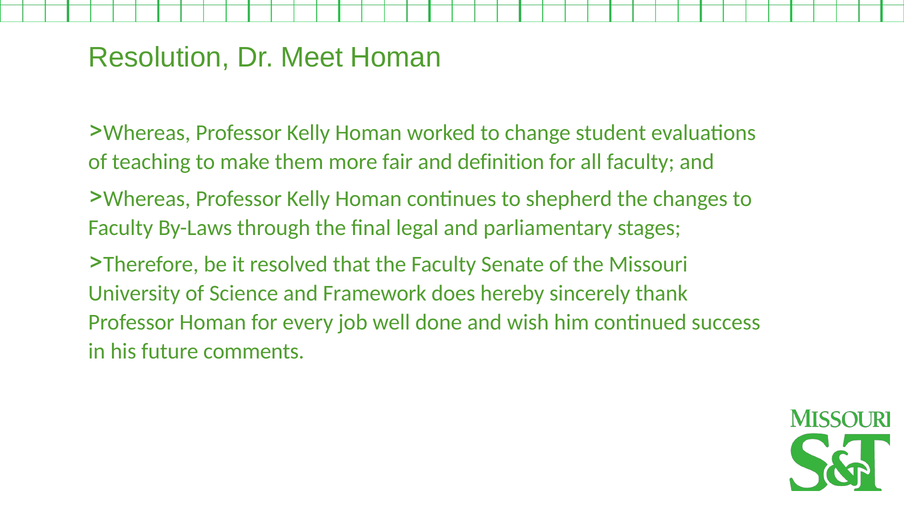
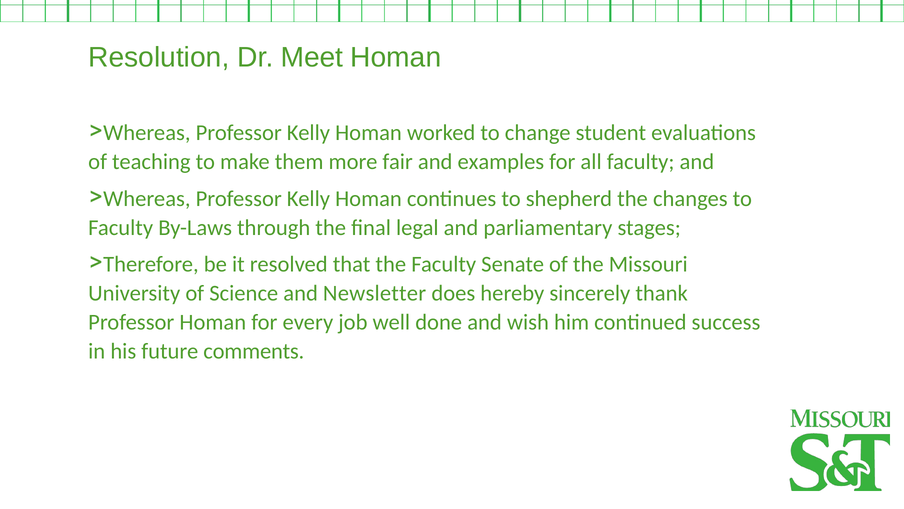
definition: definition -> examples (501, 162)
Framework: Framework -> Newsletter (375, 293)
